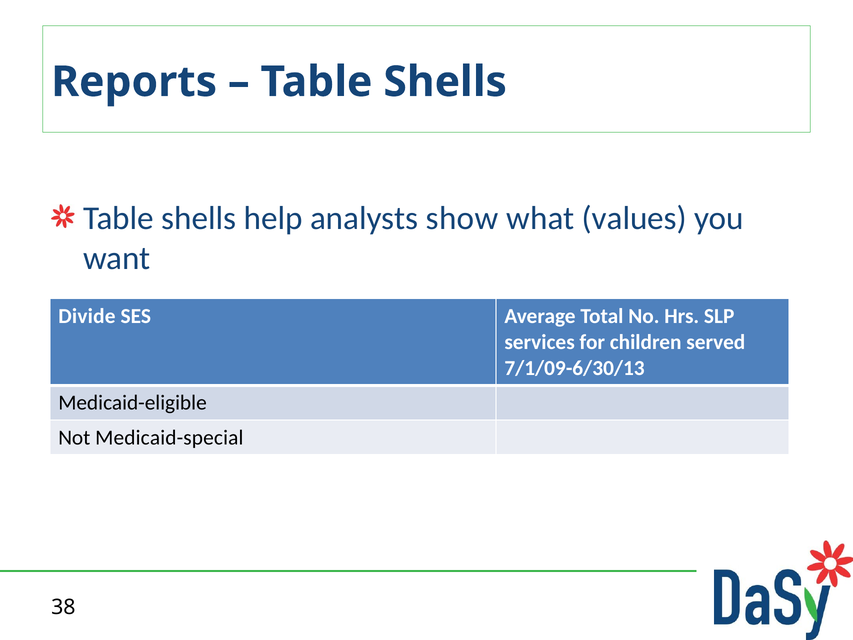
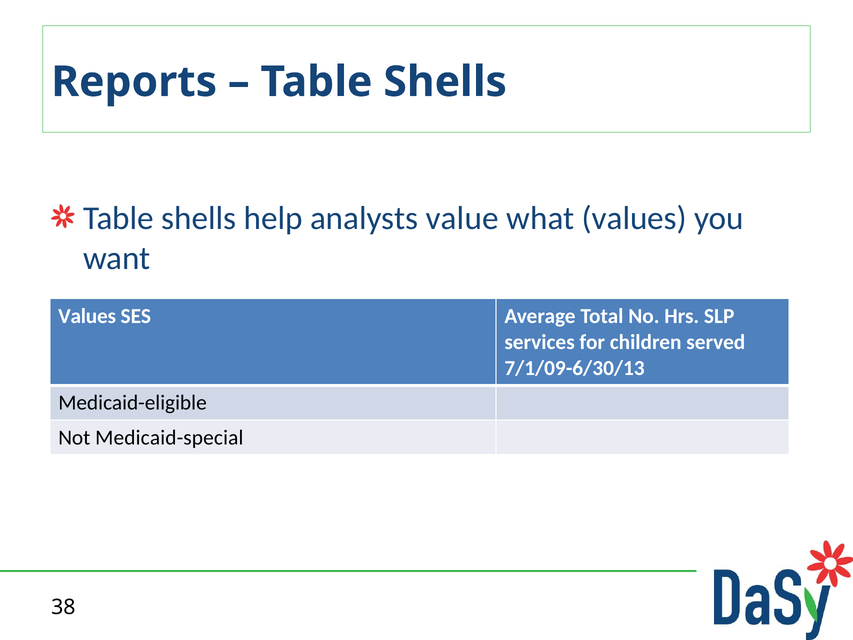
show: show -> value (462, 218)
Divide: Divide -> Values (87, 316)
